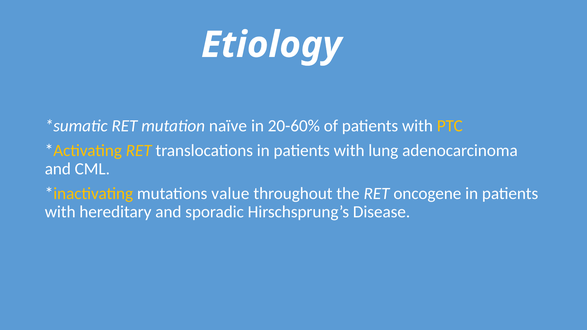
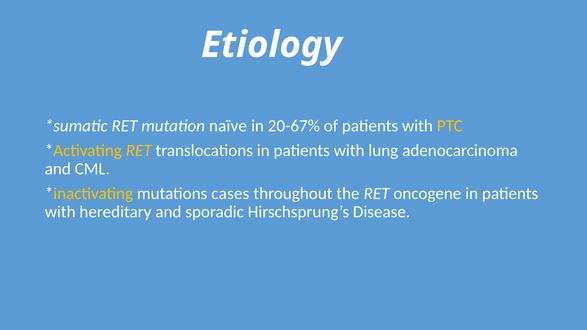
20-60%: 20-60% -> 20-67% (294, 126)
value: value -> cases (230, 194)
